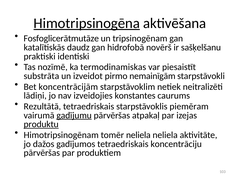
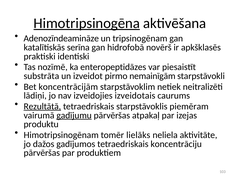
Fosfoglicerātmutāze: Fosfoglicerātmutāze -> Adenozīndeamināze (61, 38)
daudz: daudz -> serīna (78, 47)
sašķelšanu: sašķelšanu -> apkšklasēs (201, 47)
termodinamiskas: termodinamiskas -> enteropeptidāzes (113, 67)
konstantes: konstantes -> izveidotais (135, 96)
Rezultātā underline: none -> present (42, 106)
produktu underline: present -> none (41, 124)
tomēr neliela: neliela -> lielāks (138, 135)
